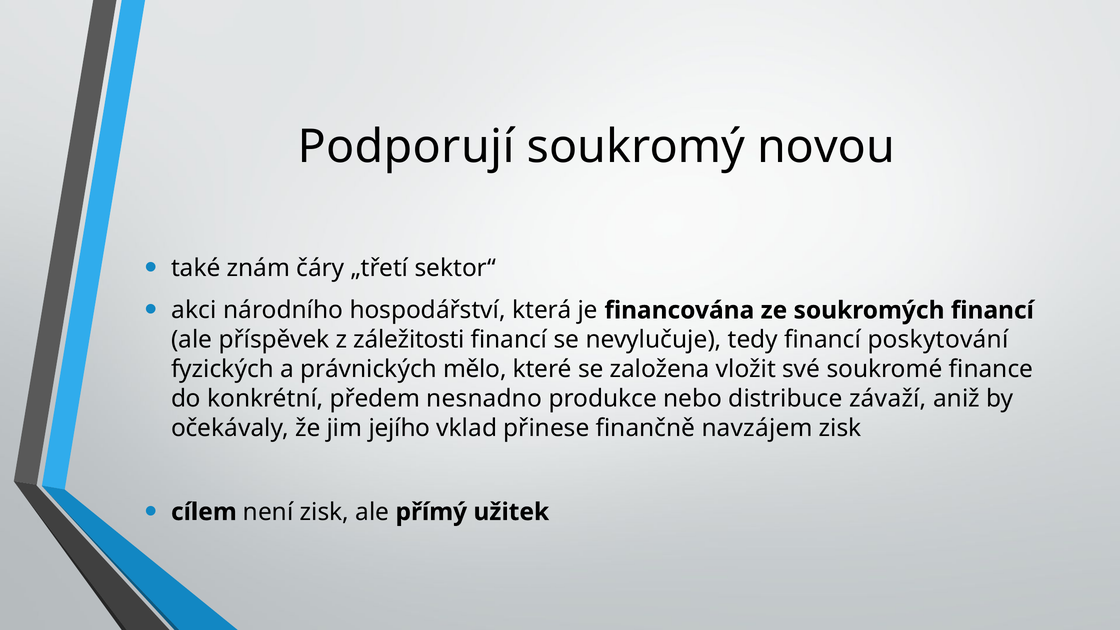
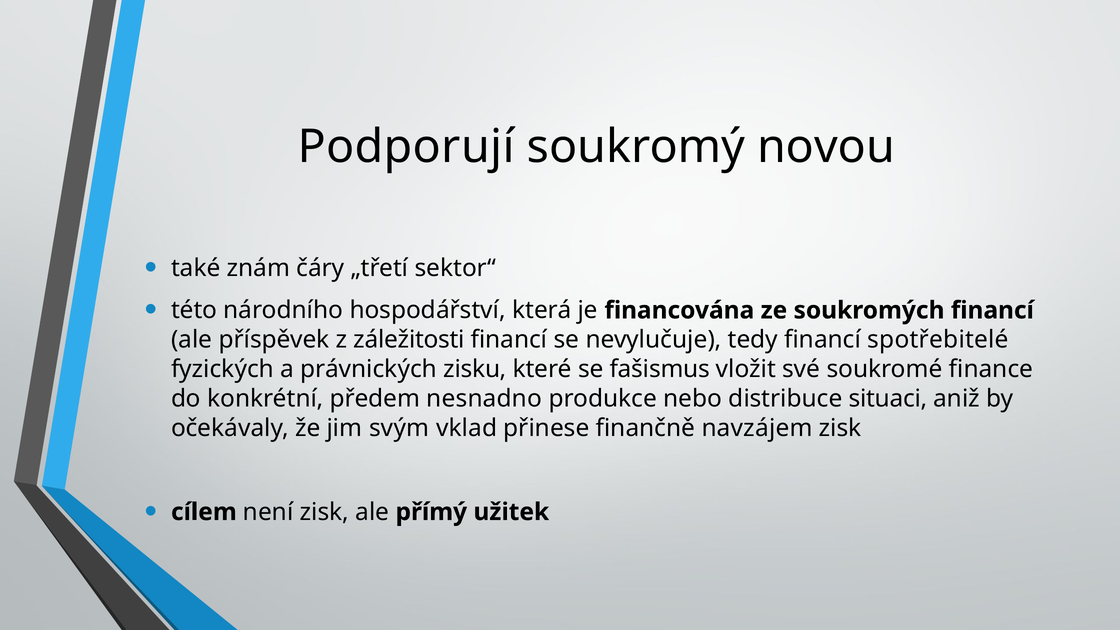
akci: akci -> této (194, 310)
poskytování: poskytování -> spotřebitelé (938, 340)
mělo: mělo -> zisku (475, 369)
založena: založena -> fašismus (660, 369)
závaží: závaží -> situaci (888, 399)
jejího: jejího -> svým (399, 428)
